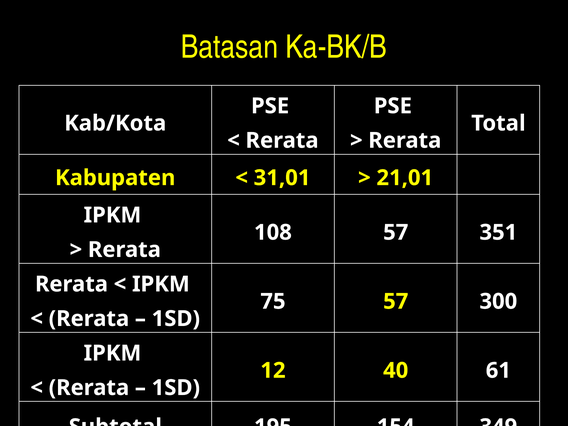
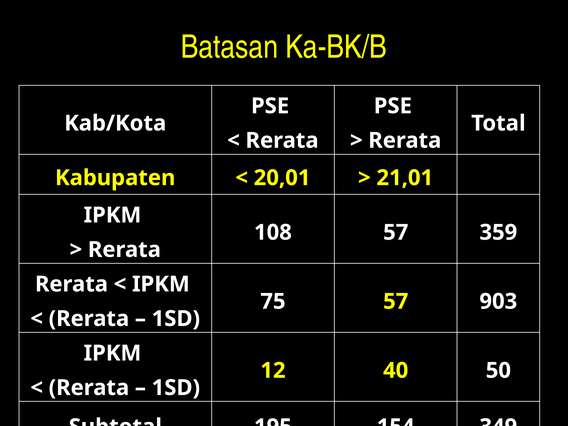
31,01: 31,01 -> 20,01 (282, 178)
351: 351 -> 359 (498, 232)
300: 300 -> 903 (498, 301)
61: 61 -> 50 (498, 370)
